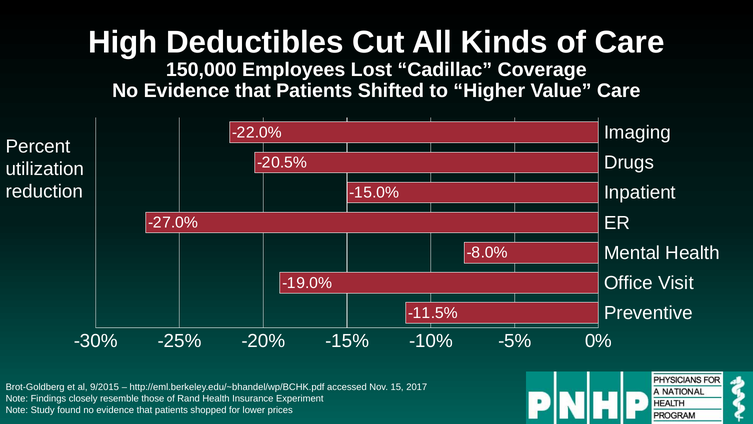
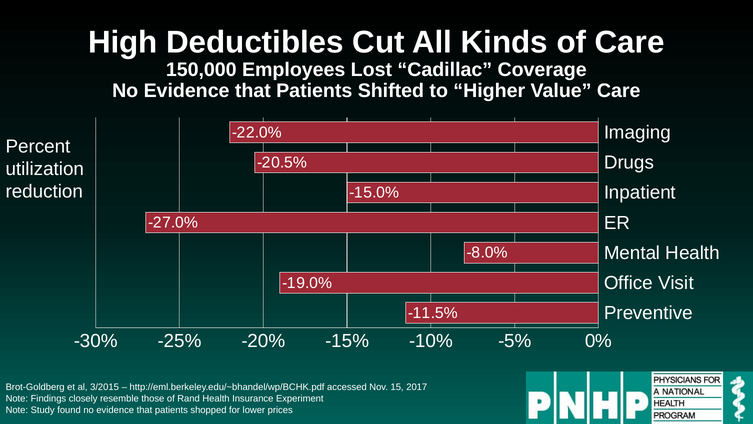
9/2015: 9/2015 -> 3/2015 (105, 387)
